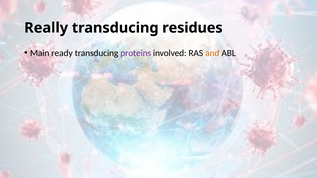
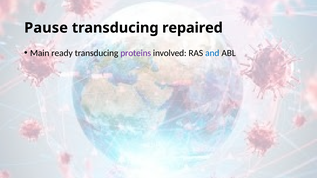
Really: Really -> Pause (46, 28)
residues: residues -> repaired (192, 28)
and colour: orange -> blue (212, 53)
